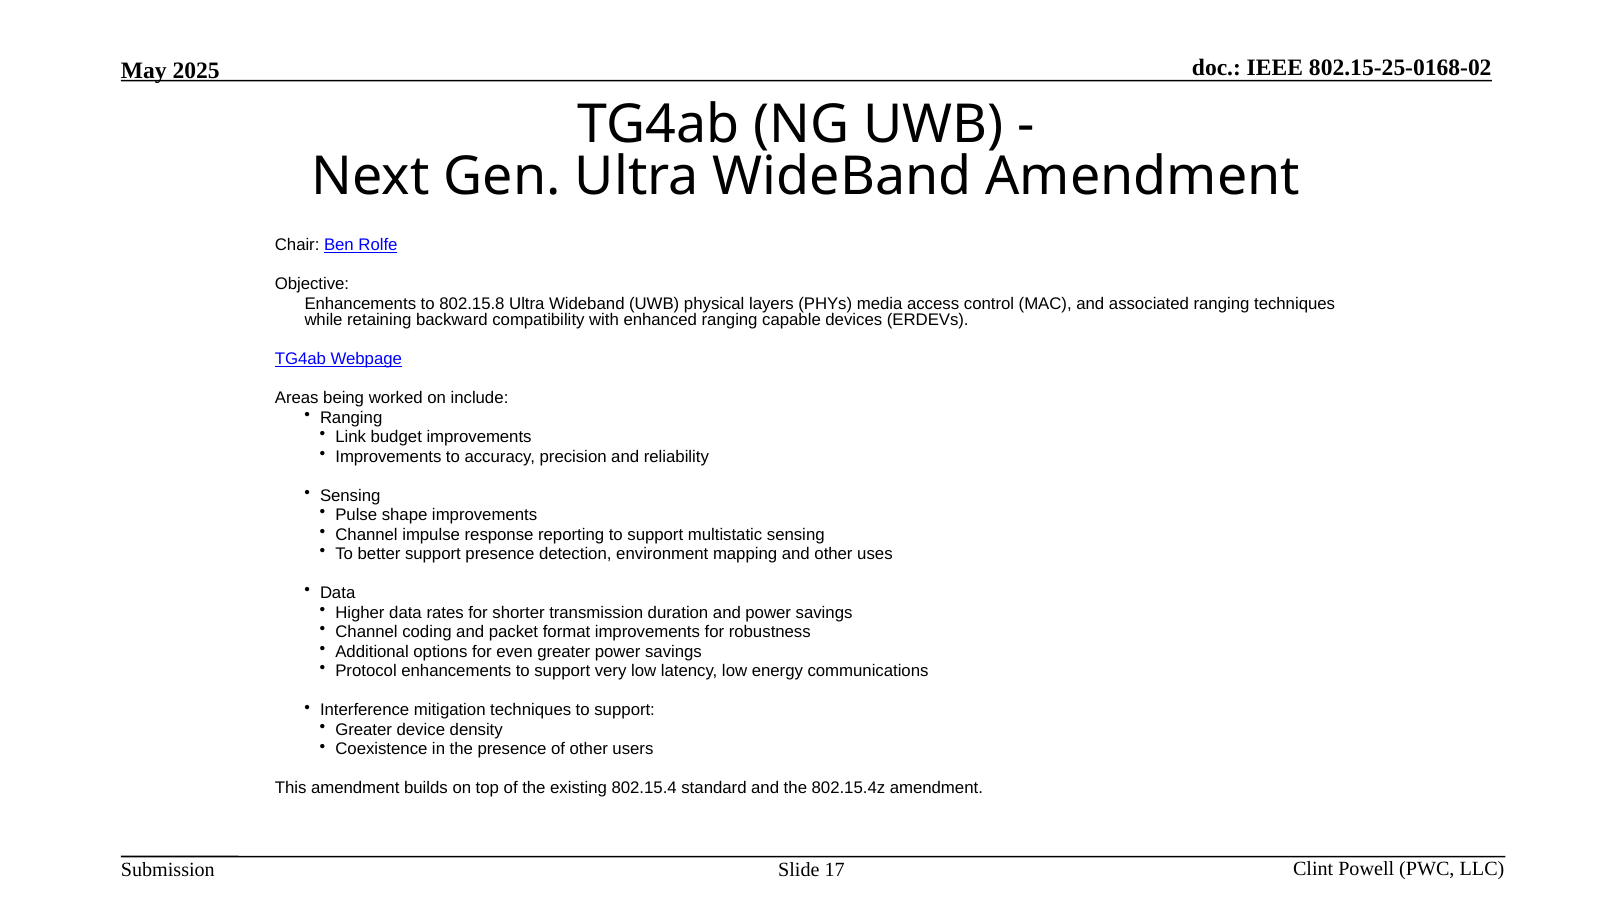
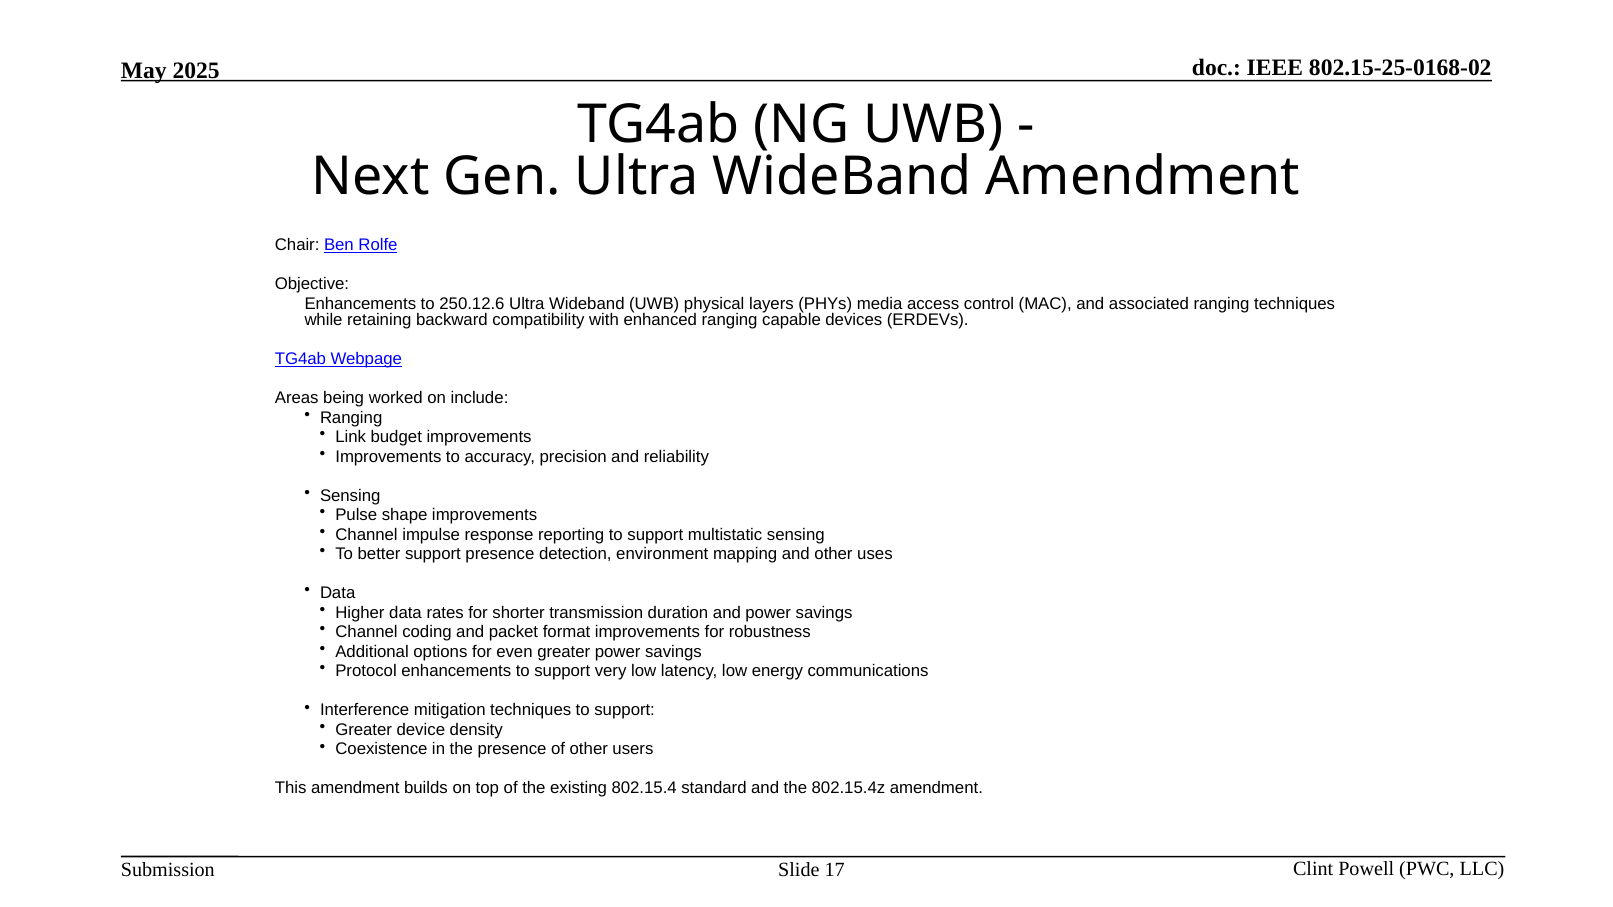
802.15.8: 802.15.8 -> 250.12.6 (472, 304)
